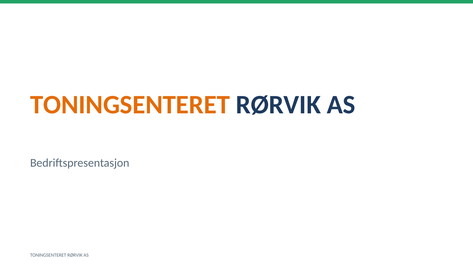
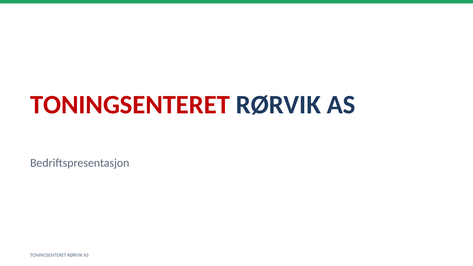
TONINGSENTERET colour: orange -> red (130, 105)
